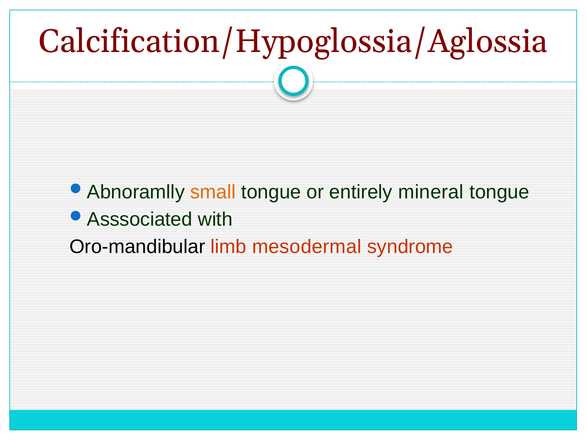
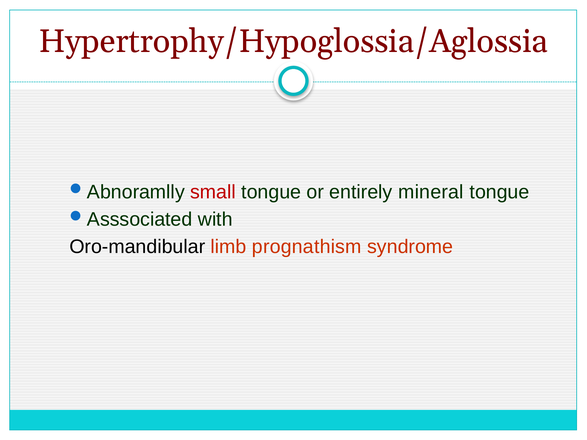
Calcification/Hypoglossia/Aglossia: Calcification/Hypoglossia/Aglossia -> Hypertrophy/Hypoglossia/Aglossia (293, 41)
small colour: orange -> red (213, 192)
mesodermal: mesodermal -> prognathism (307, 247)
